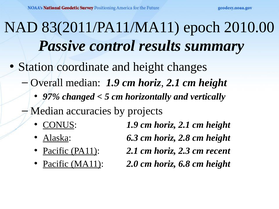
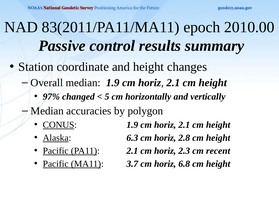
projects: projects -> polygon (145, 111)
2.0: 2.0 -> 3.7 (132, 164)
